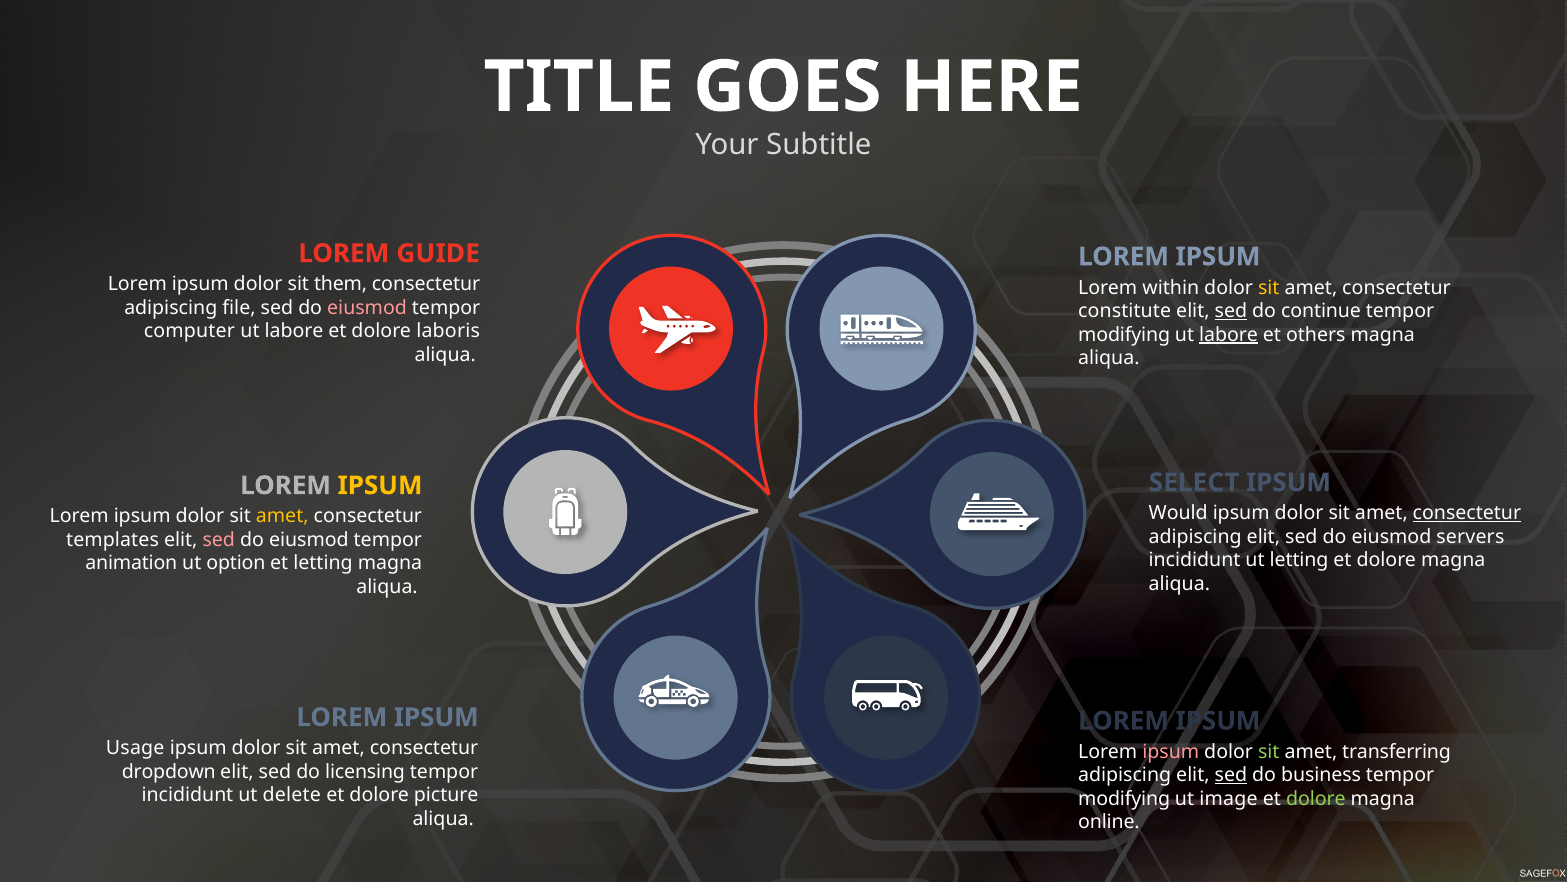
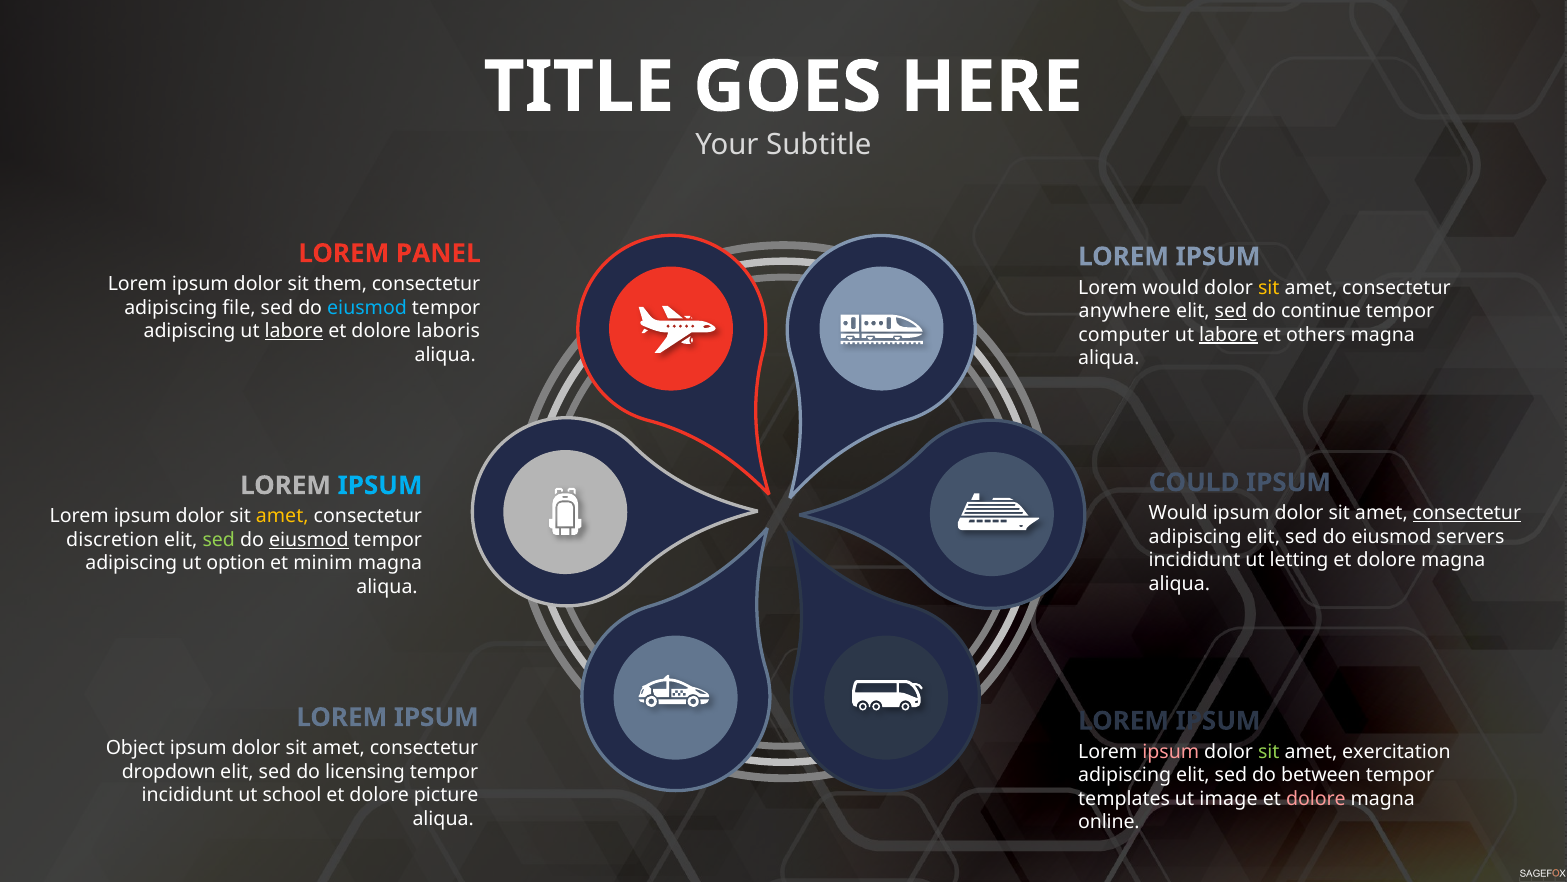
GUIDE: GUIDE -> PANEL (438, 253)
Lorem within: within -> would (1171, 287)
eiusmod colour: pink -> light blue (367, 308)
constitute: constitute -> anywhere (1125, 311)
computer: computer -> adipiscing (190, 331)
labore underline: none -> present (294, 331)
modifying: modifying -> computer (1124, 334)
SELECT: SELECT -> COULD (1194, 482)
IPSUM colour: yellow -> light blue (380, 485)
templates: templates -> discretion (112, 540)
sed colour: pink -> light green (219, 540)
eiusmod underline: none -> present (309, 540)
animation: animation -> adipiscing (131, 563)
et letting: letting -> minim (323, 563)
Usage: Usage -> Object (135, 748)
transferring: transferring -> exercitation (1396, 751)
sed underline: present -> none (1231, 775)
business: business -> between (1321, 775)
delete: delete -> school (292, 795)
modifying: modifying -> templates (1124, 798)
dolore colour: light green -> pink (1316, 798)
